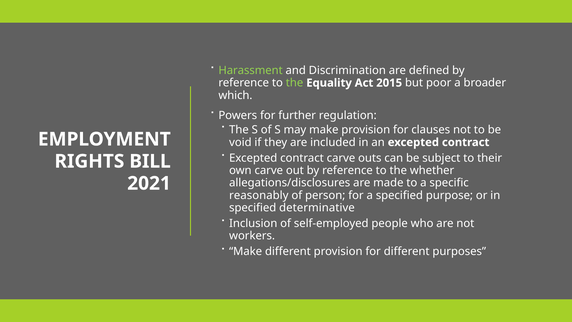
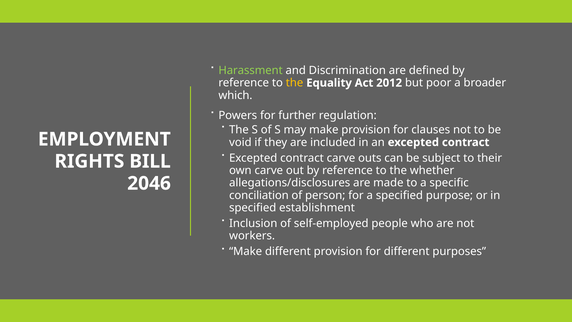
the colour: light green -> yellow (295, 83)
2015: 2015 -> 2012 (389, 83)
2021: 2021 -> 2046 (149, 183)
reasonably: reasonably -> conciliation (259, 195)
determinative: determinative -> establishment (317, 208)
